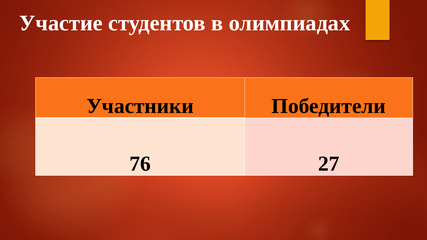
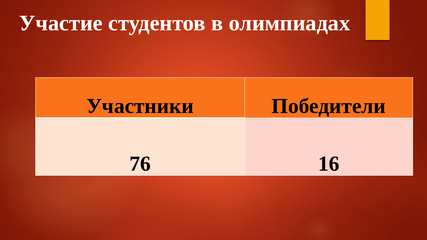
27: 27 -> 16 (329, 164)
